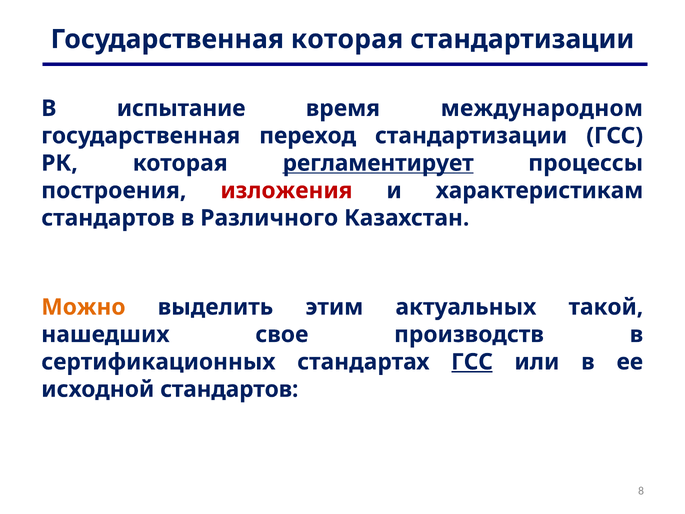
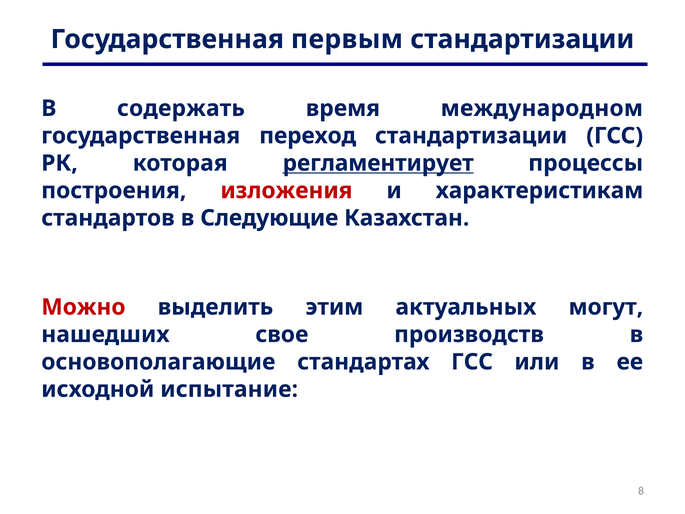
Государственная которая: которая -> первым (347, 39)
испытание: испытание -> содержать (181, 108)
Различного: Различного -> Следующие (269, 218)
Можно colour: orange -> red (83, 307)
такой: такой -> могут (606, 307)
сертификационных: сертификационных -> основополагающие (158, 362)
ГСС underline: present -> none (472, 362)
исходной стандартов: стандартов -> испытание (229, 389)
